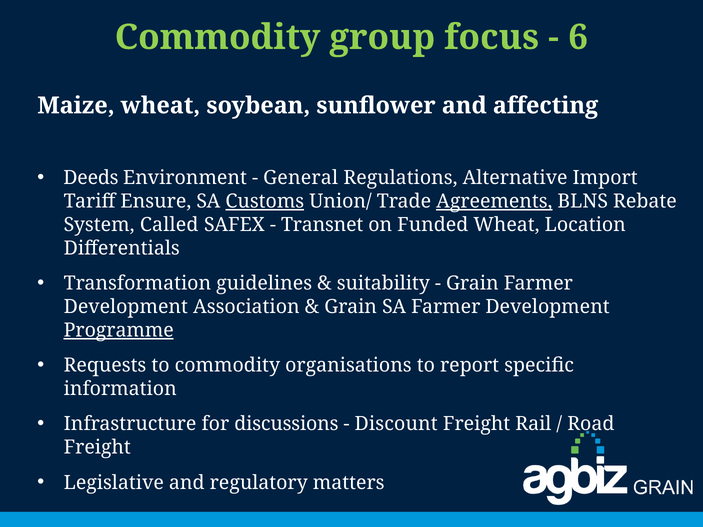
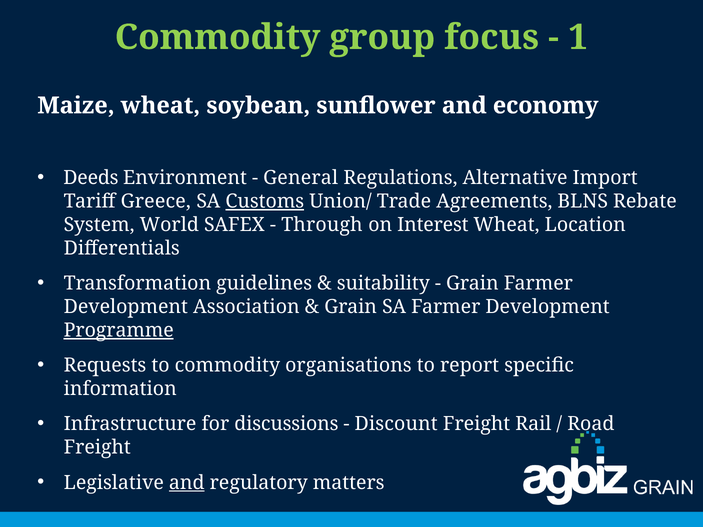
6: 6 -> 1 (578, 37)
affecting: affecting -> economy (546, 106)
Ensure: Ensure -> Greece (156, 201)
Agreements underline: present -> none (494, 201)
Called: Called -> World (169, 225)
Transnet: Transnet -> Through (322, 225)
Funded: Funded -> Interest (433, 225)
and underline: none -> present (187, 483)
